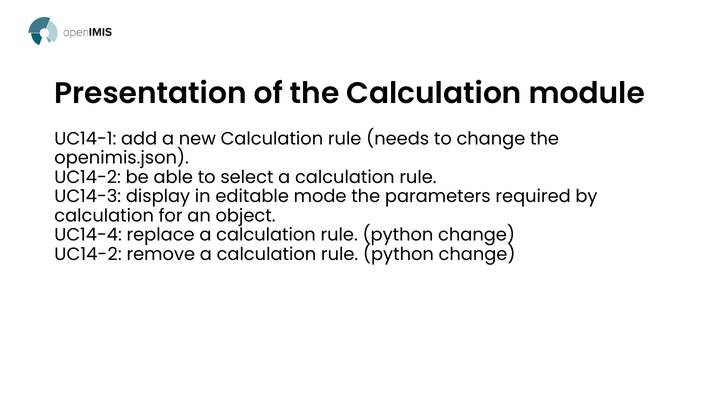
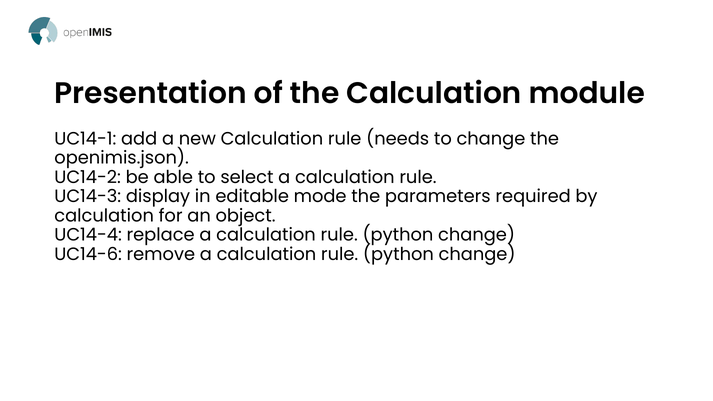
UC14-2: UC14-2 -> UC14-6 (88, 254)
